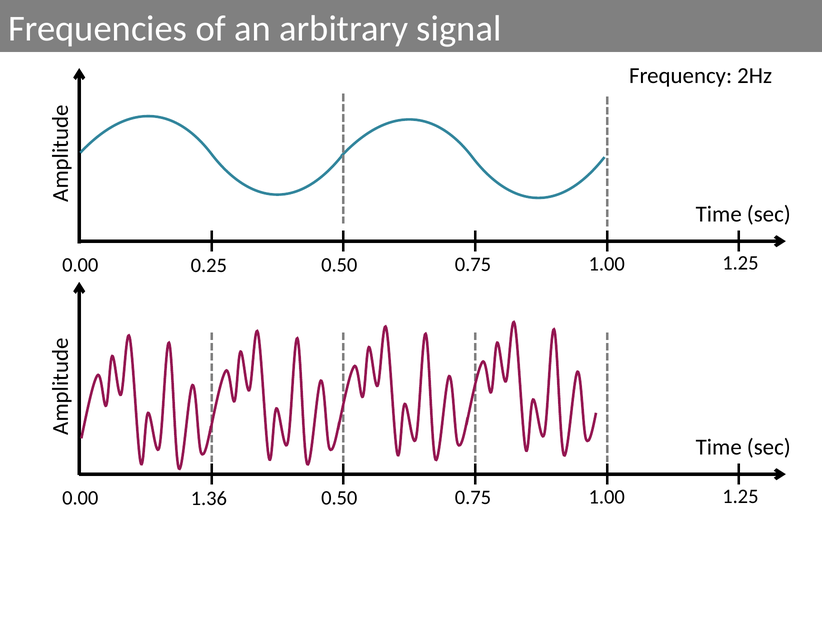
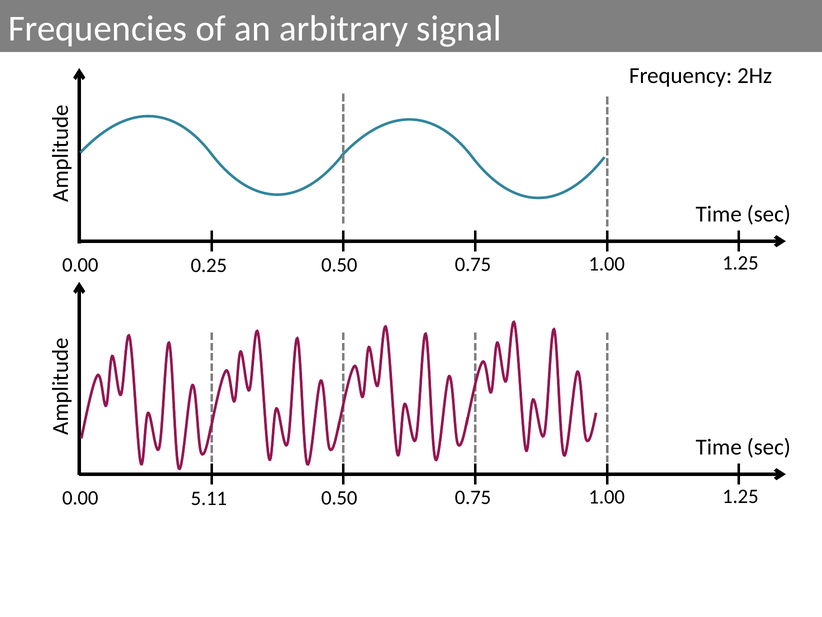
1.36: 1.36 -> 5.11 (209, 498)
